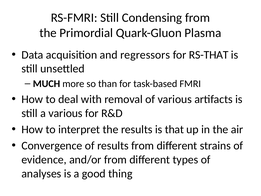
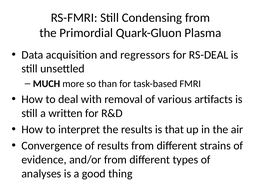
RS-THAT: RS-THAT -> RS-DEAL (209, 55)
a various: various -> written (66, 113)
